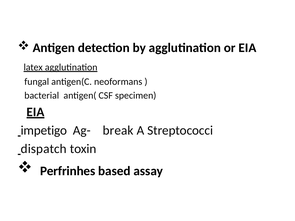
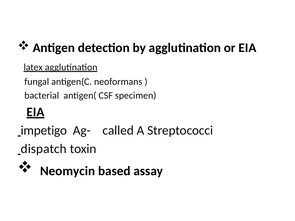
break: break -> called (118, 131)
Perfrinhes: Perfrinhes -> Neomycin (68, 171)
